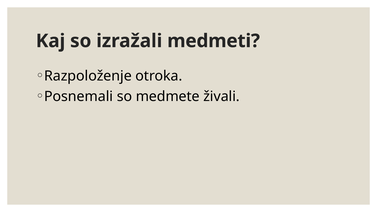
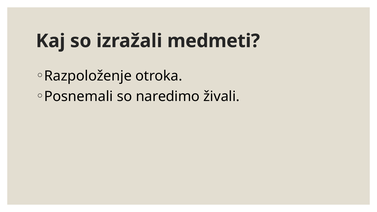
medmete: medmete -> naredimo (168, 96)
